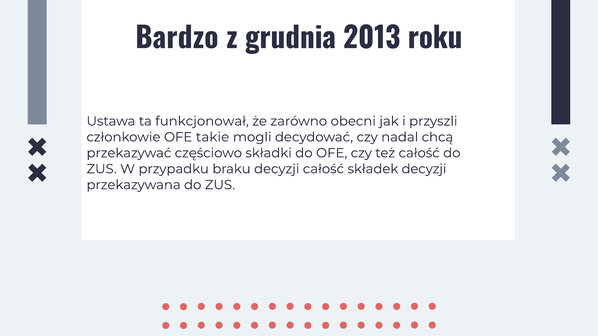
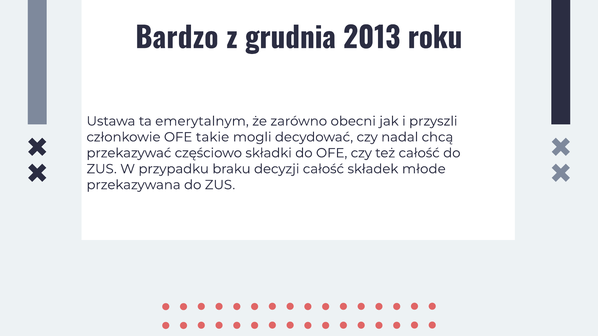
funkcjonował: funkcjonował -> emerytalnym (202, 121)
składek decyzji: decyzji -> młode (424, 169)
